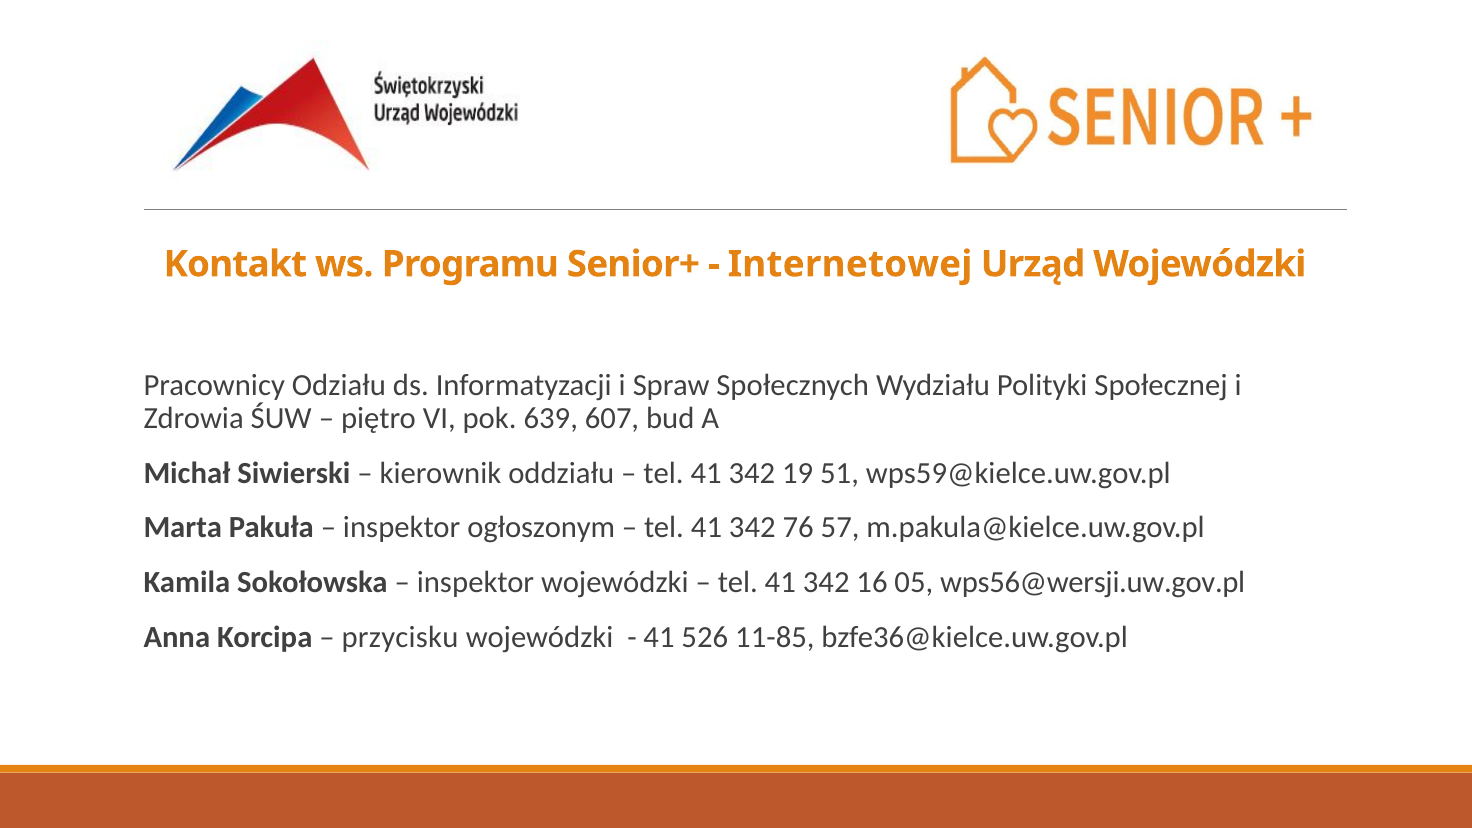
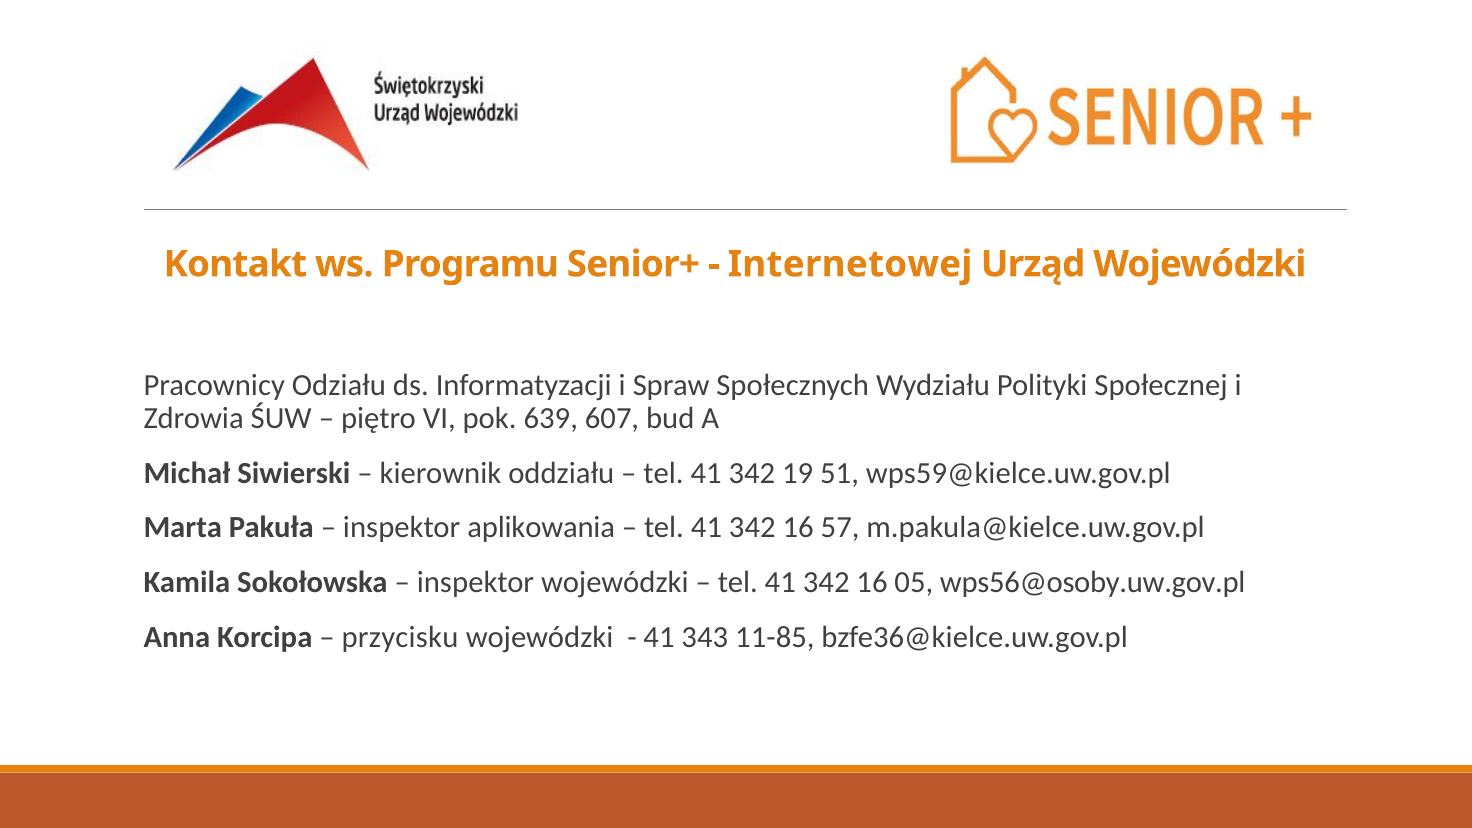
ogłoszonym: ogłoszonym -> aplikowania (541, 528)
76: 76 -> 16 (798, 528)
wps56@wersji.uw.gov.pl: wps56@wersji.uw.gov.pl -> wps56@osoby.uw.gov.pl (1093, 582)
526: 526 -> 343 (705, 637)
